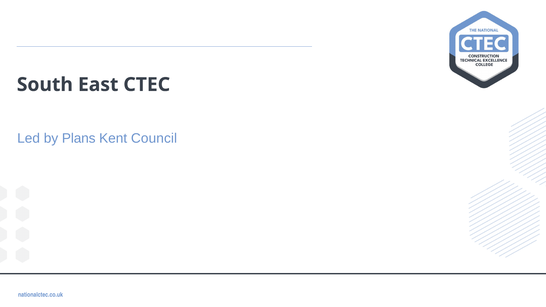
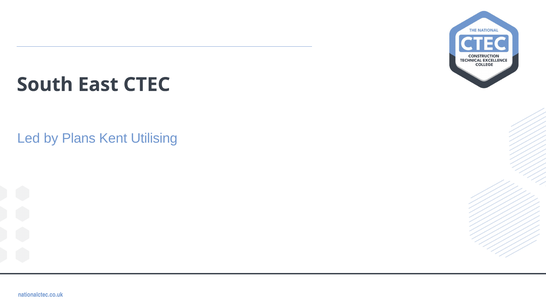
Council: Council -> Utilising (154, 138)
